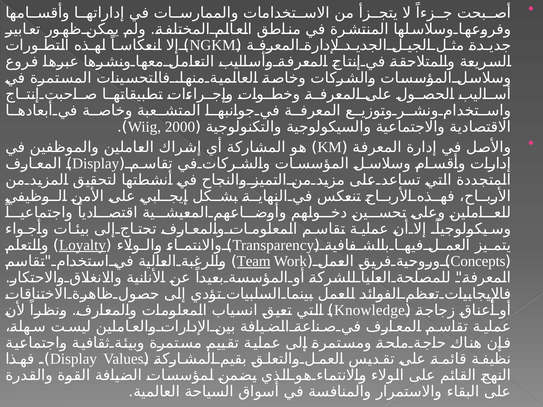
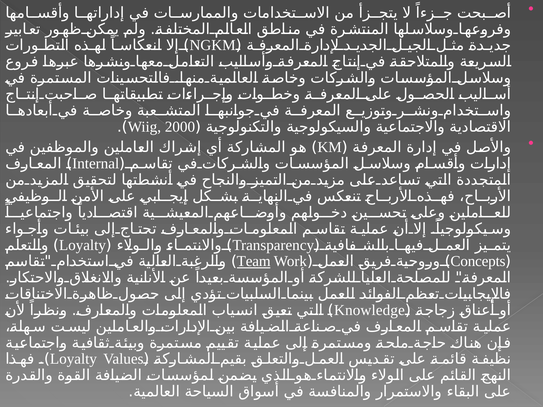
Display: Display -> Internal (96, 164)
Loyalty underline: present -> none (82, 245)
Display: Display -> Loyalty (73, 359)
